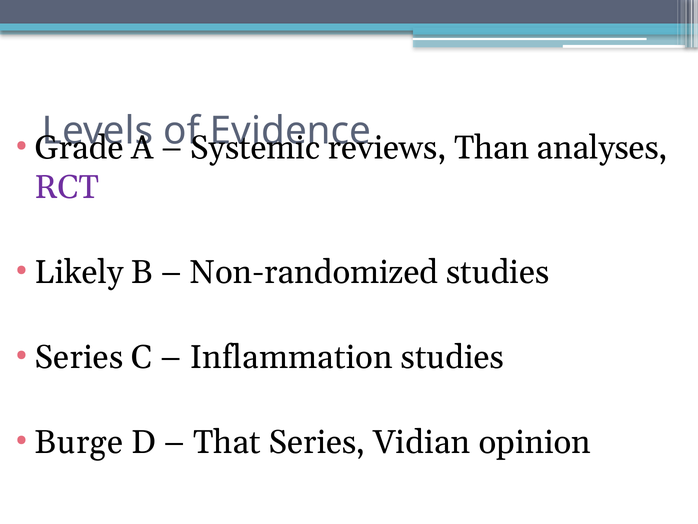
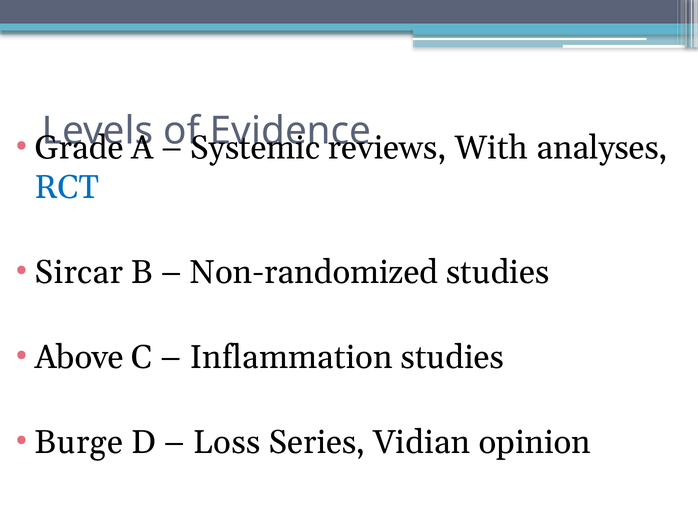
Than: Than -> With (491, 148)
RCT colour: purple -> blue (67, 187)
Likely: Likely -> Sircar (79, 272)
Series: Series -> Above (79, 357)
That: That -> Loss (227, 442)
